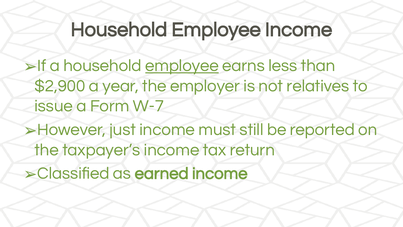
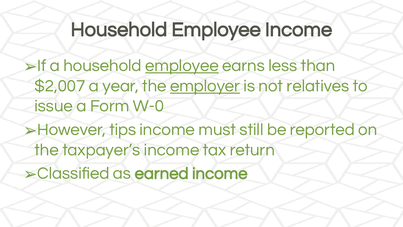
$2,900: $2,900 -> $2,007 (60, 86)
employer underline: none -> present (205, 86)
W-7: W-7 -> W-0 (149, 106)
just: just -> tips (123, 129)
